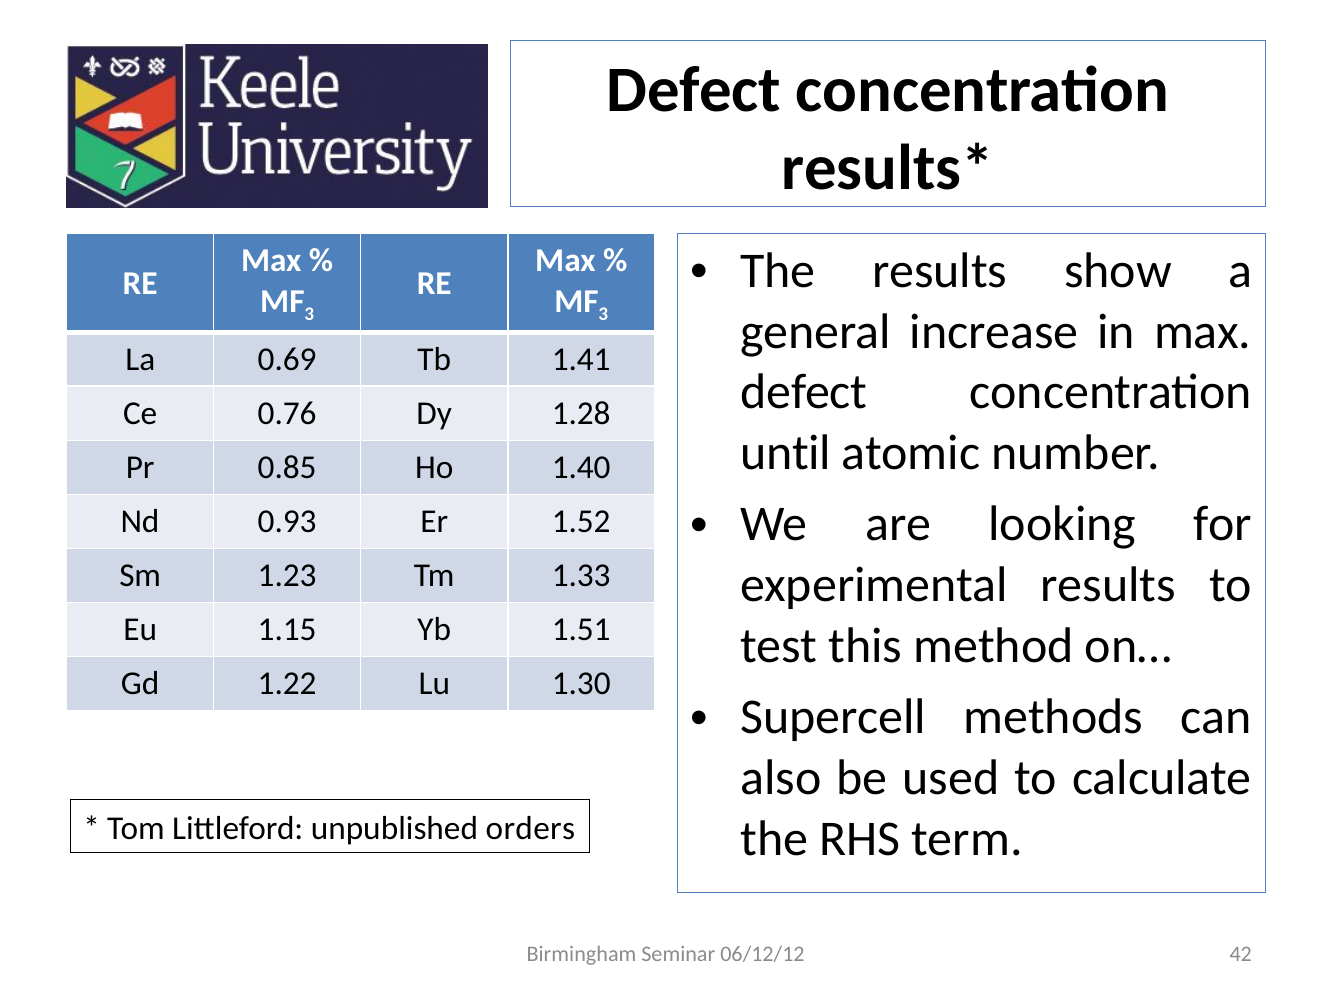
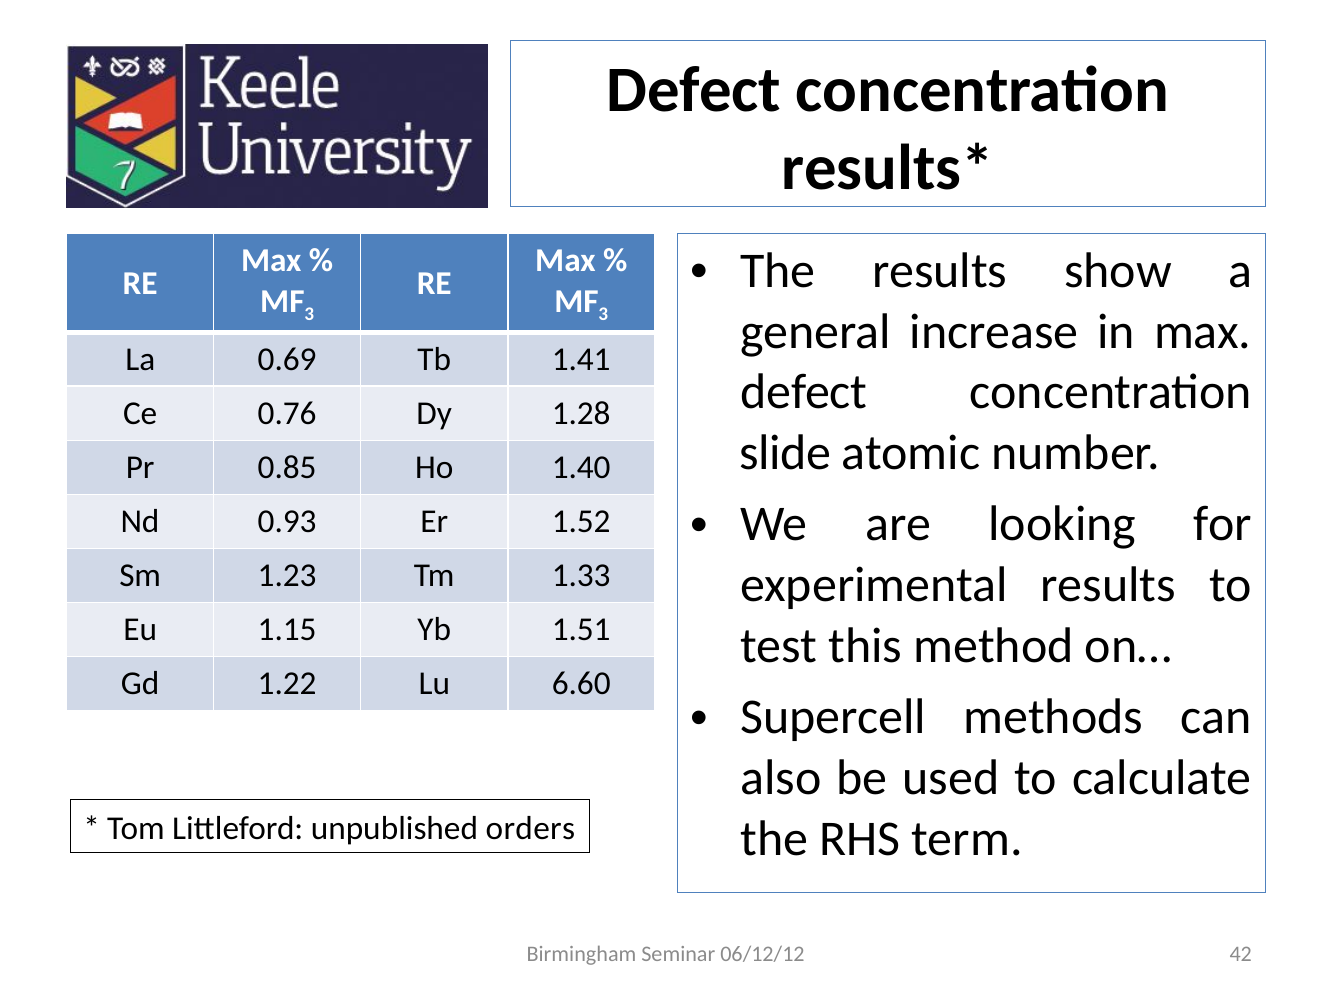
until: until -> slide (786, 453)
1.30: 1.30 -> 6.60 (581, 684)
